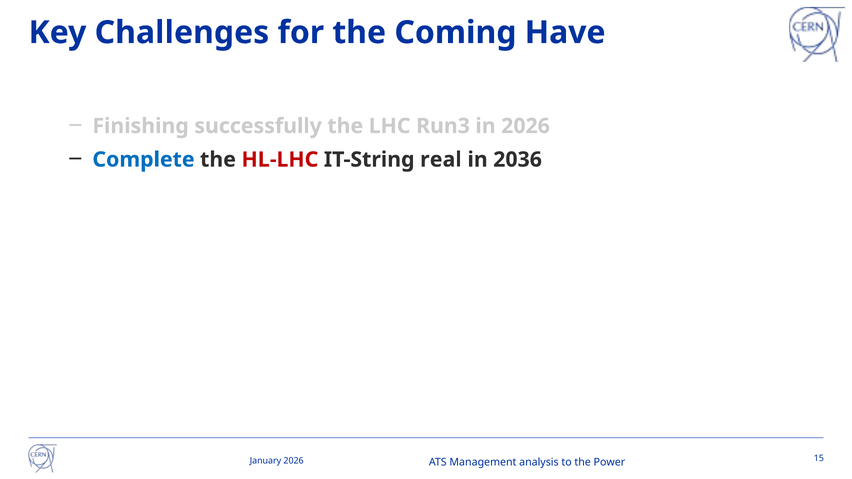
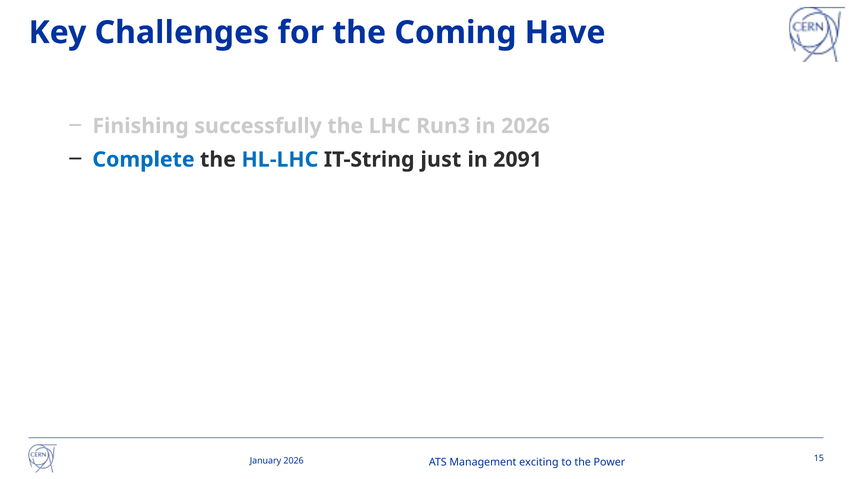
HL-LHC colour: red -> blue (280, 160)
real: real -> just (441, 160)
2036: 2036 -> 2091 (518, 160)
analysis: analysis -> exciting (539, 462)
